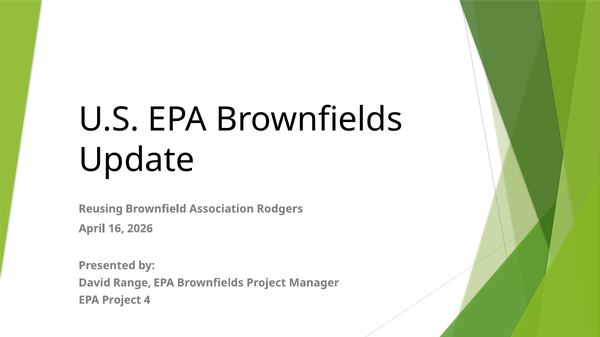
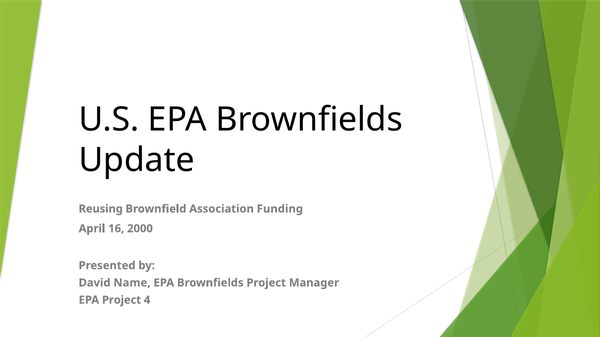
Rodgers: Rodgers -> Funding (280, 209)
2026: 2026 -> 2000 (140, 229)
Range: Range -> Name (132, 283)
